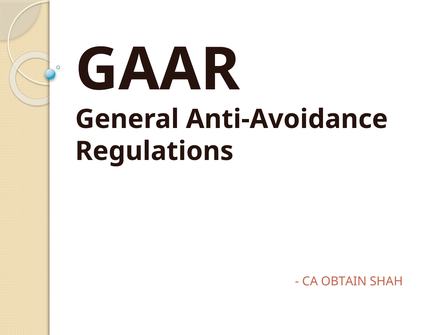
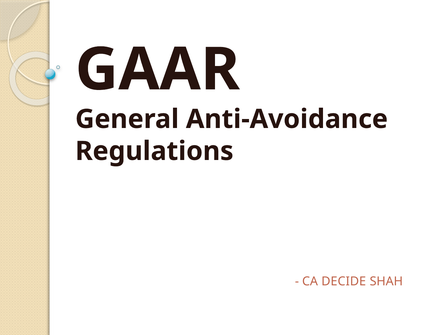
OBTAIN: OBTAIN -> DECIDE (344, 282)
